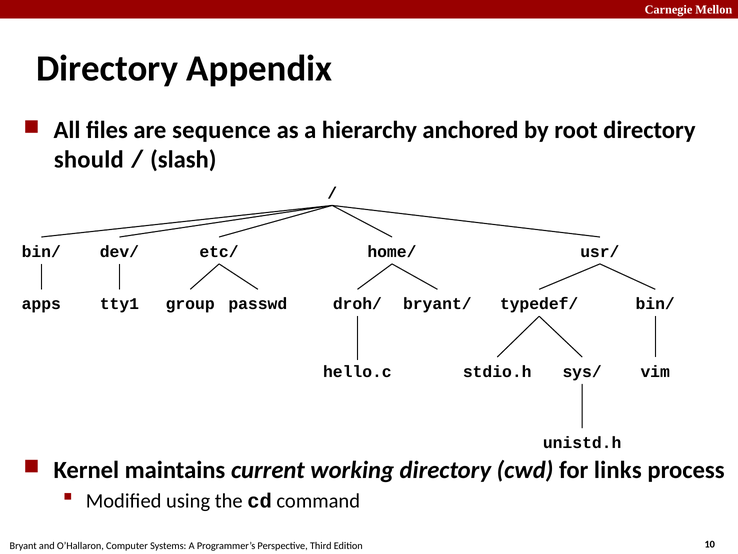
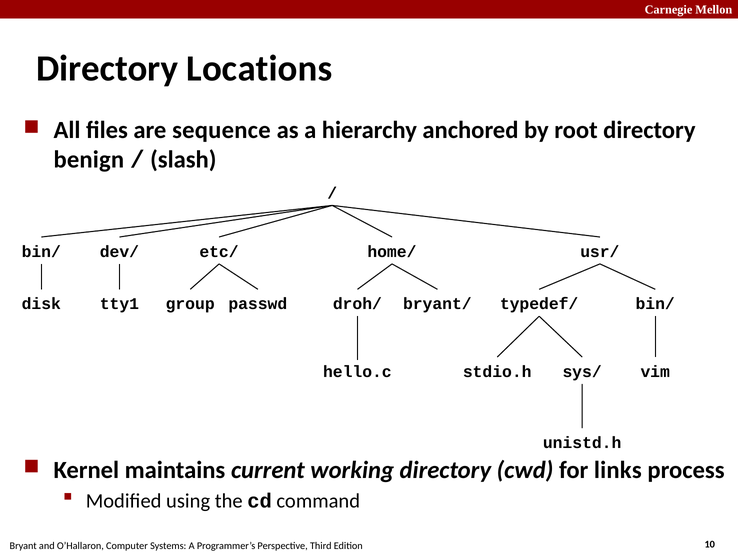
Appendix: Appendix -> Locations (259, 68)
should: should -> benign (89, 160)
apps: apps -> disk (41, 304)
